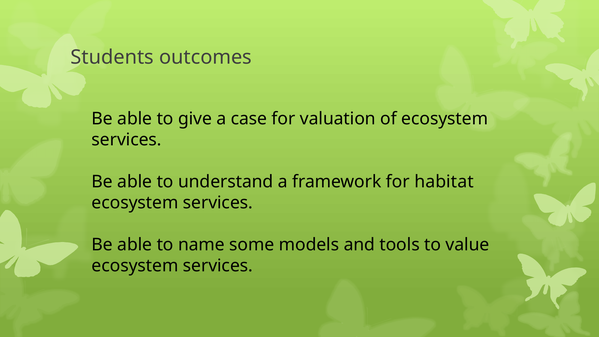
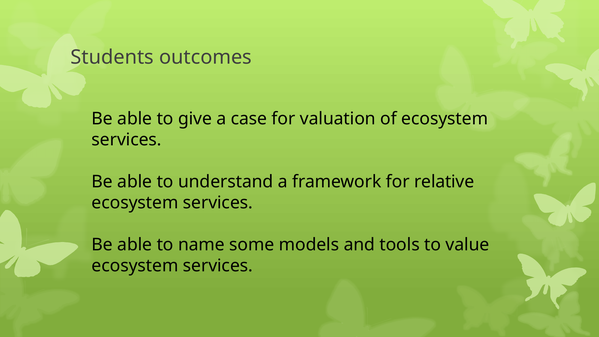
habitat: habitat -> relative (444, 182)
